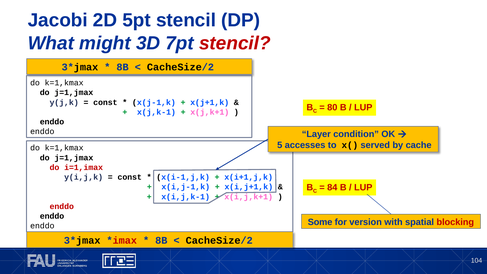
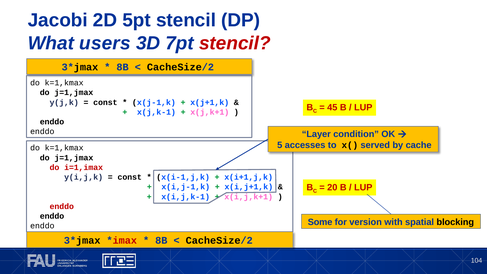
might: might -> users (105, 43)
80: 80 -> 45 (332, 107)
84: 84 -> 20 (332, 187)
blocking colour: red -> black (455, 222)
